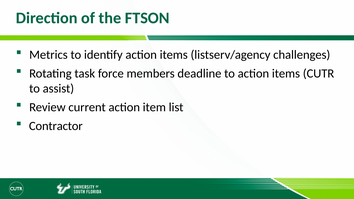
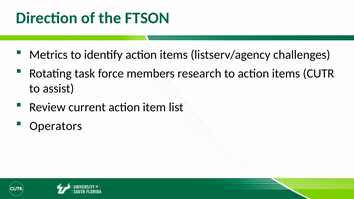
deadline: deadline -> research (199, 74)
Contractor: Contractor -> Operators (56, 126)
